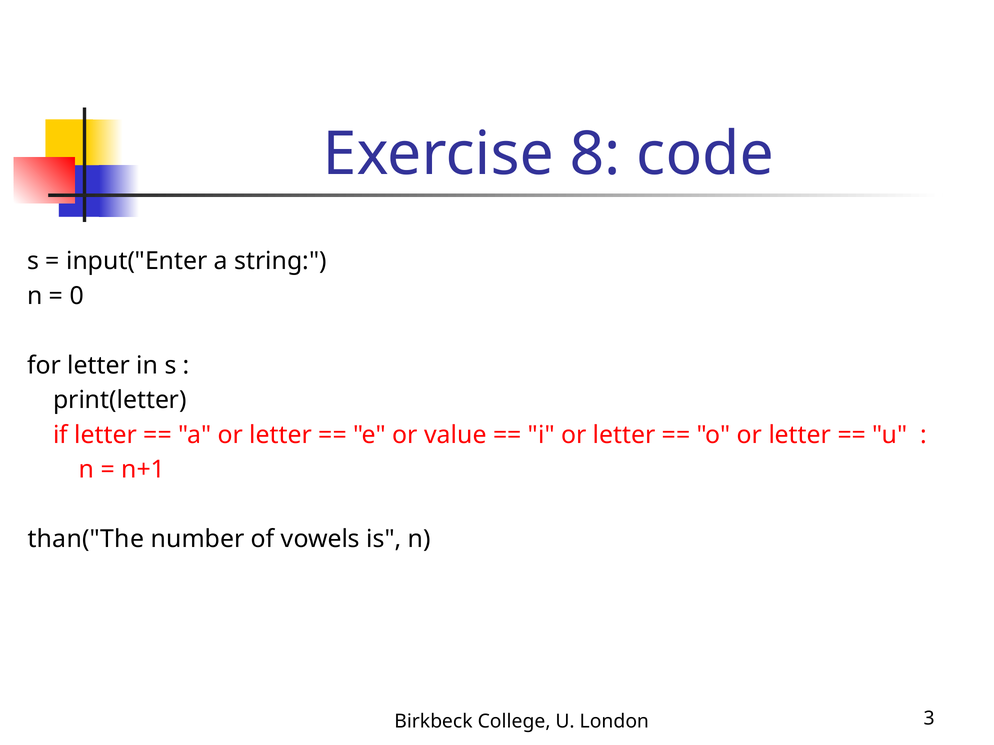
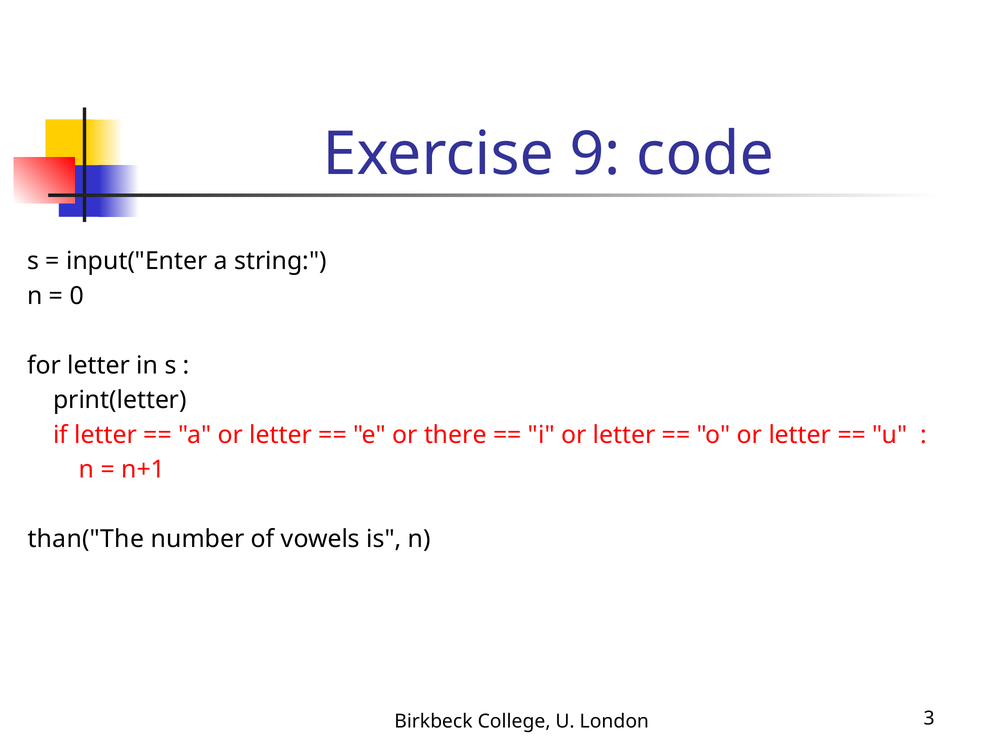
8: 8 -> 9 (595, 154)
value: value -> there (455, 435)
